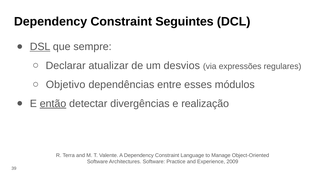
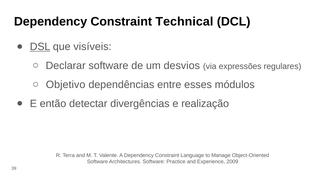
Seguintes: Seguintes -> Technical (184, 22)
sempre: sempre -> visíveis (93, 47)
Declarar atualizar: atualizar -> software (108, 66)
então underline: present -> none (53, 104)
